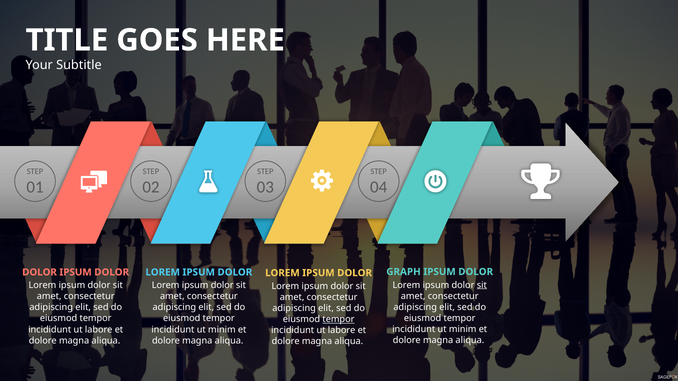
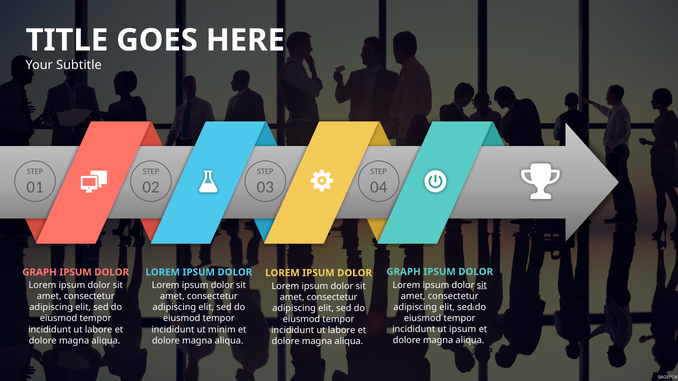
DOLOR: DOLOR -> GRAPH (39, 272)
tempor underline: present -> none (338, 320)
minim: minim -> ipsum (463, 329)
